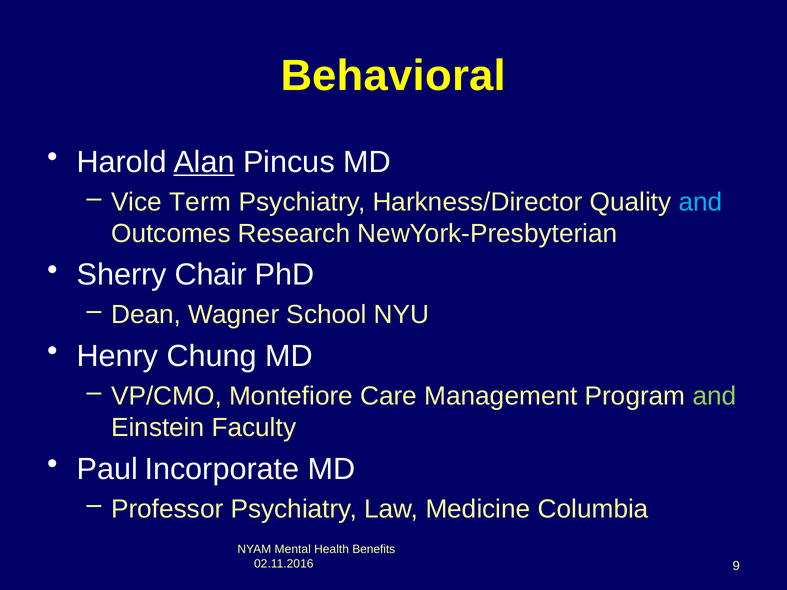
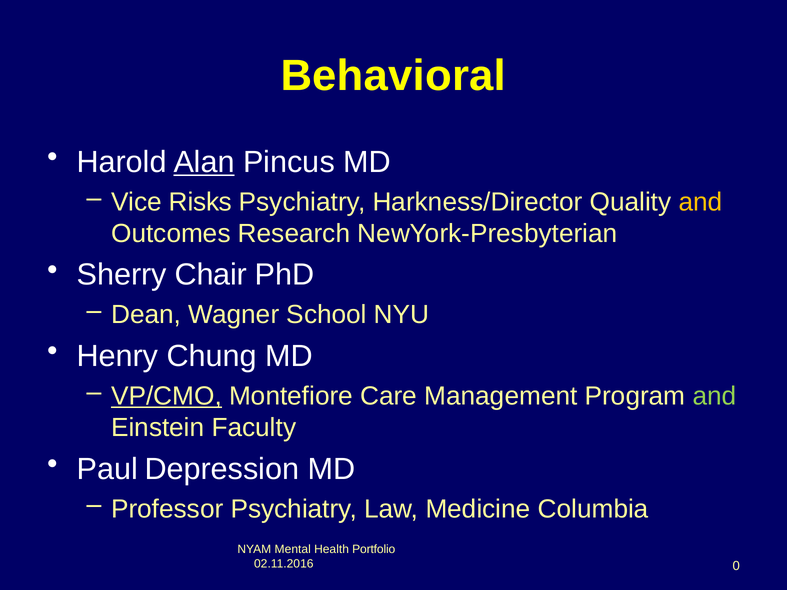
Term: Term -> Risks (200, 202)
and colour: light blue -> yellow (700, 202)
VP/CMO underline: none -> present (166, 396)
Incorporate: Incorporate -> Depression (222, 469)
Benefits: Benefits -> Portfolio (374, 550)
9: 9 -> 0 (736, 566)
